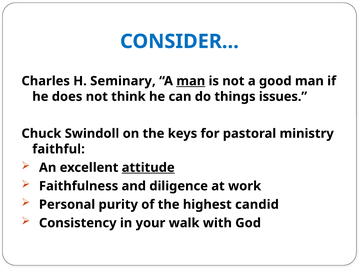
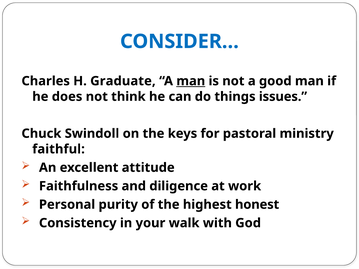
Seminary: Seminary -> Graduate (123, 81)
attitude underline: present -> none (148, 168)
candid: candid -> honest (257, 205)
